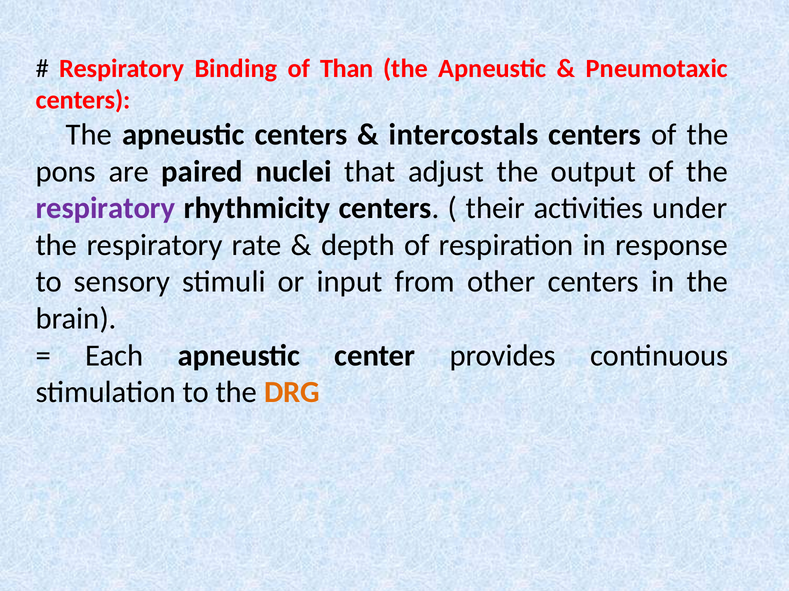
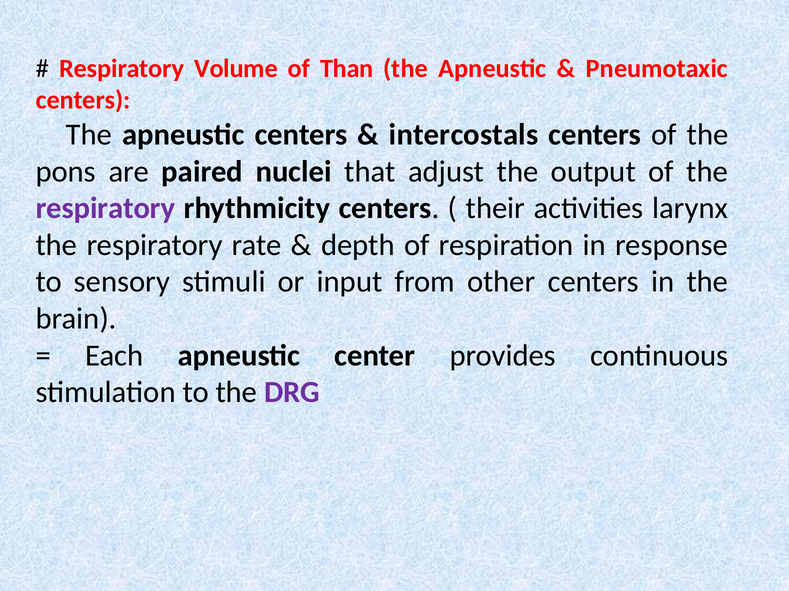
Binding: Binding -> Volume (236, 69)
under: under -> larynx (690, 209)
DRG colour: orange -> purple (292, 393)
